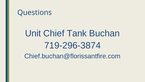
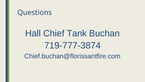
Unit: Unit -> Hall (33, 33)
719-296-3874: 719-296-3874 -> 719-777-3874 (72, 45)
